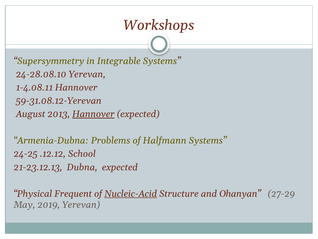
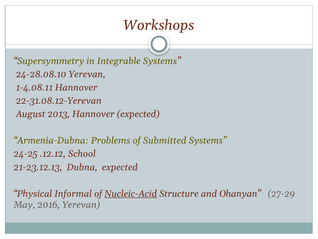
59-31.08.12-Yerevan: 59-31.08.12-Yerevan -> 22-31.08.12-Yerevan (59, 101)
Hannover underline: present -> none (93, 114)
Halfmann: Halfmann -> Submitted (165, 140)
Frequent: Frequent -> Informal (73, 193)
2019: 2019 -> 2016 (49, 204)
